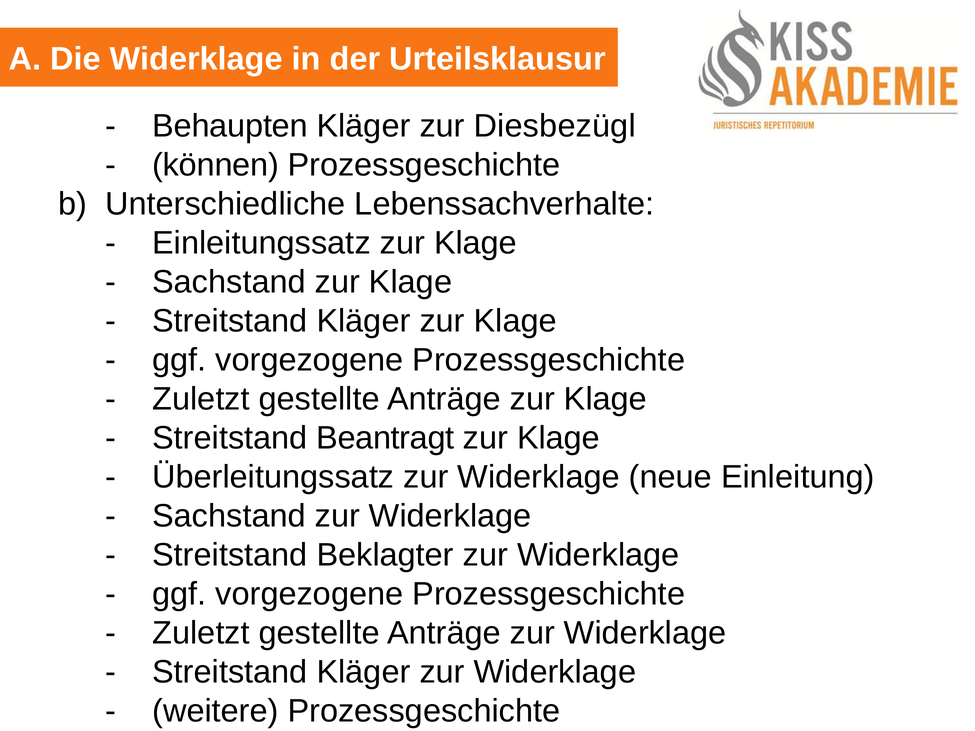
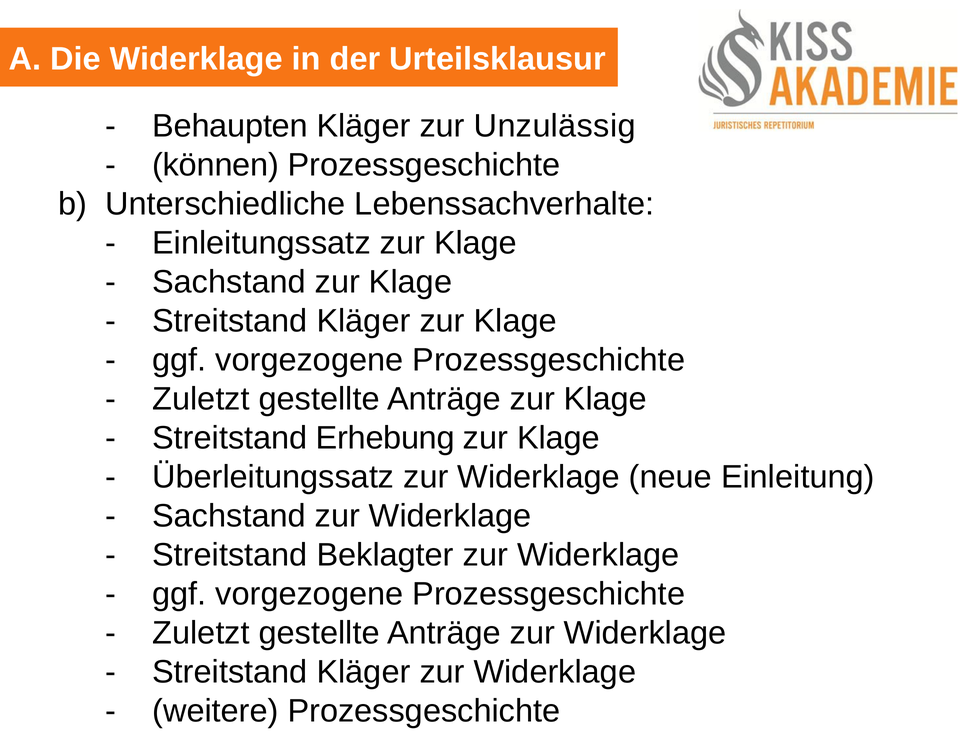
Diesbezügl: Diesbezügl -> Unzulässig (555, 126)
Beantragt: Beantragt -> Erhebung (385, 438)
